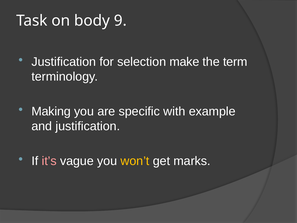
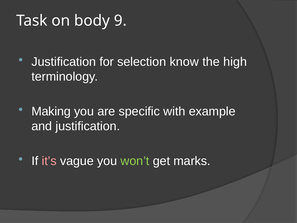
make: make -> know (184, 62)
term: term -> high (235, 62)
won’t colour: yellow -> light green (135, 161)
